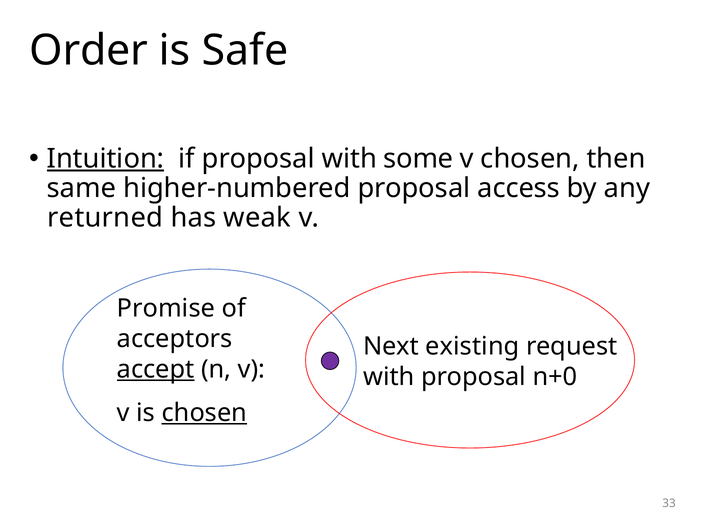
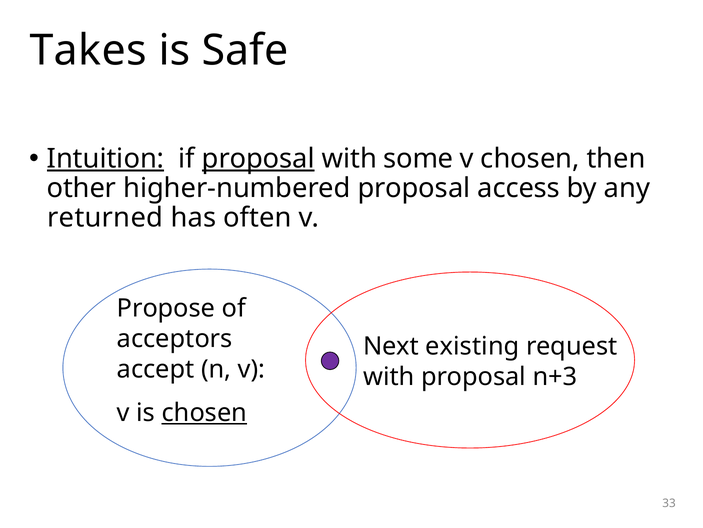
Order: Order -> Takes (88, 51)
proposal underline: none -> present (258, 158)
same: same -> other (81, 188)
weak: weak -> often (257, 218)
Promise: Promise -> Propose (166, 308)
accept underline: present -> none (156, 369)
n+0: n+0 -> n+3 (555, 376)
